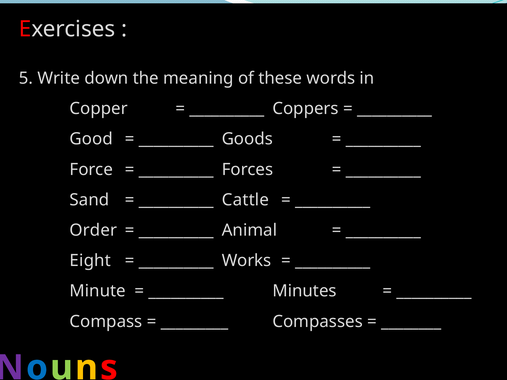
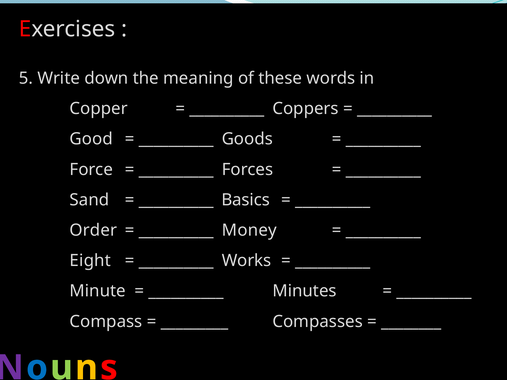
Cattle: Cattle -> Basics (246, 200)
Animal: Animal -> Money (249, 230)
